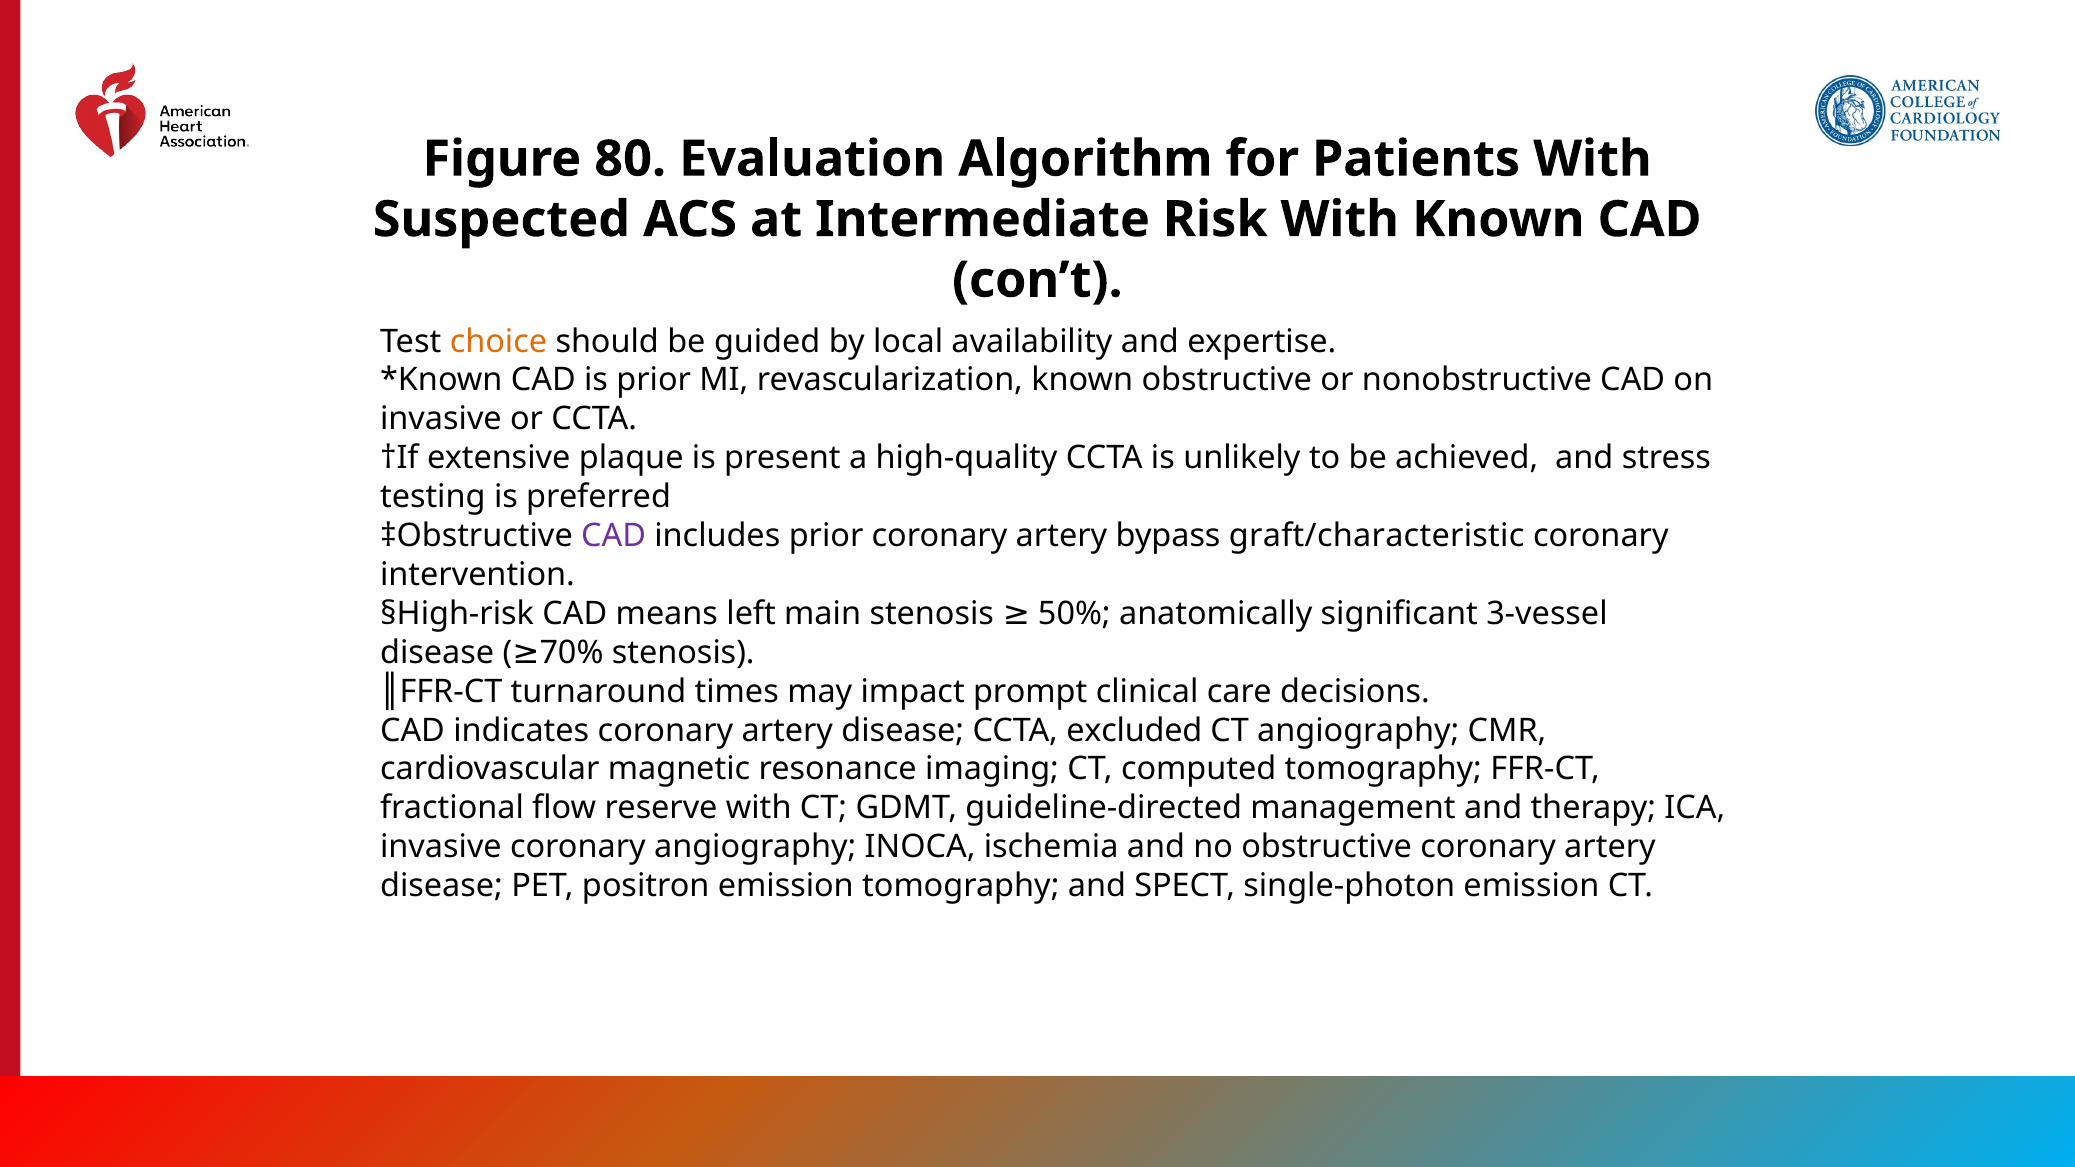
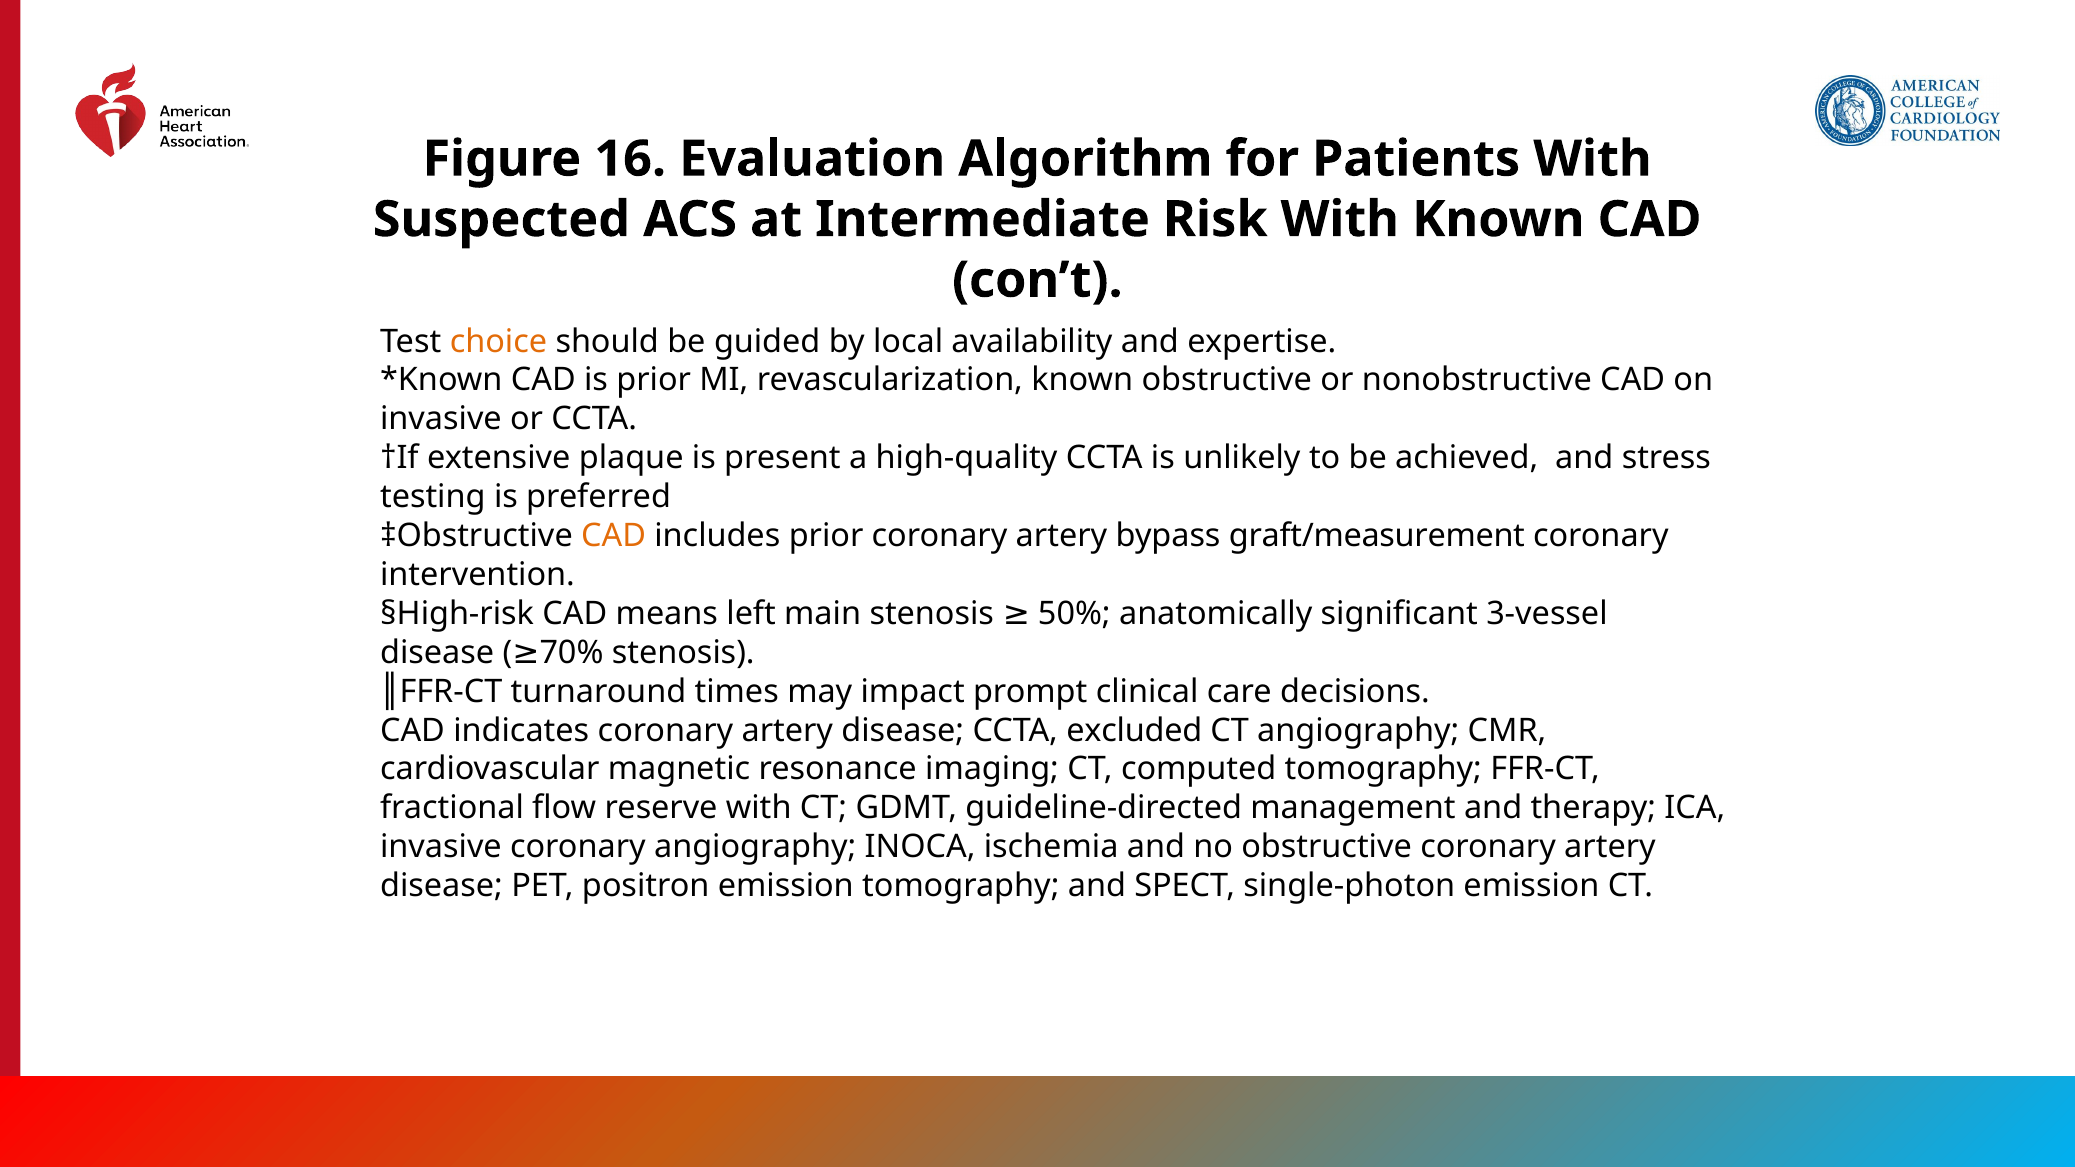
80: 80 -> 16 (630, 159)
CAD colour: purple -> orange (614, 536)
graft/characteristic: graft/characteristic -> graft/measurement (1377, 536)
